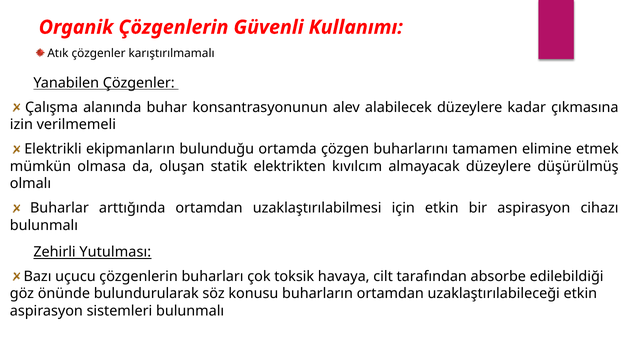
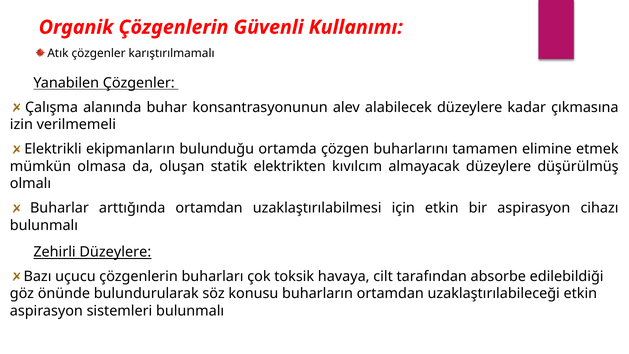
Zehirli Yutulması: Yutulması -> Düzeylere (115, 252)
